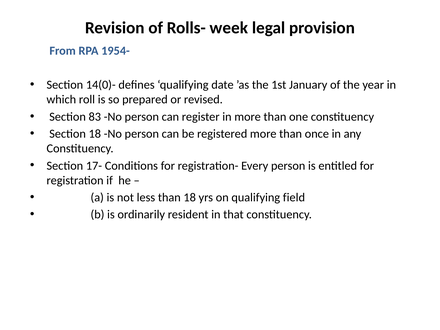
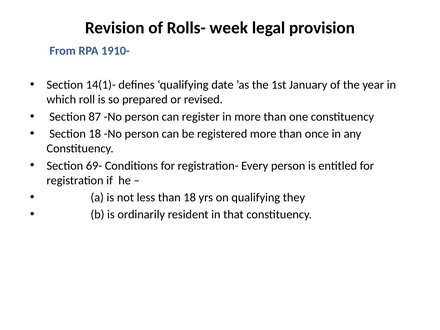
1954-: 1954- -> 1910- (116, 51)
14(0)-: 14(0)- -> 14(1)- (101, 85)
83: 83 -> 87 (95, 117)
17-: 17- -> 69- (94, 166)
field: field -> they (294, 197)
